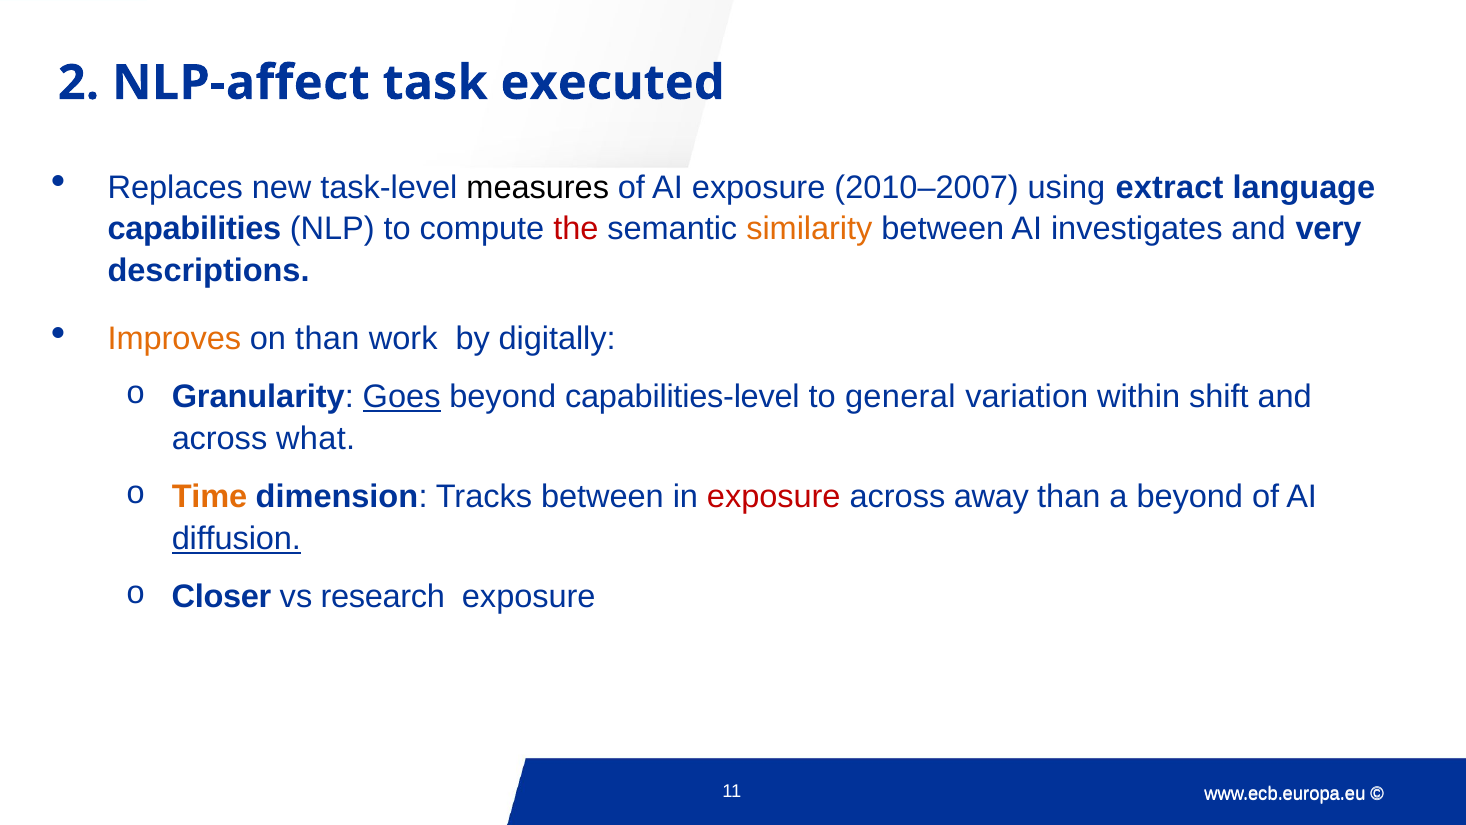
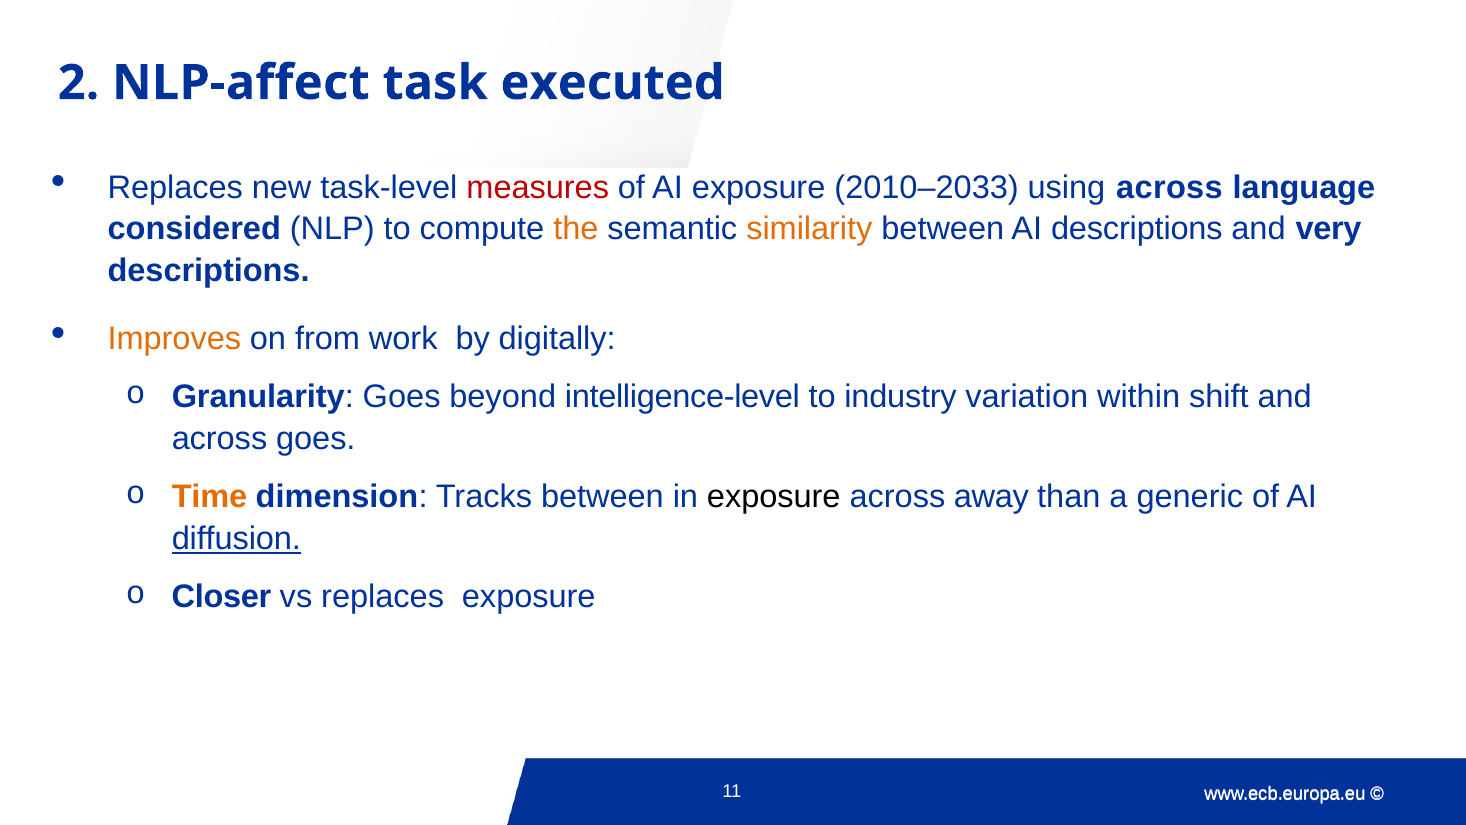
measures colour: black -> red (538, 187)
2010–2007: 2010–2007 -> 2010–2033 (927, 187)
using extract: extract -> across (1169, 187)
capabilities: capabilities -> considered (194, 229)
the colour: red -> orange (576, 229)
AI investigates: investigates -> descriptions (1137, 229)
on than: than -> from (328, 339)
Goes underline: present -> none (402, 397)
capabilities-level: capabilities-level -> intelligence-level (682, 397)
general: general -> industry (901, 397)
across what: what -> goes (316, 439)
exposure colour: red -> black (774, 497)
a beyond: beyond -> generic (1190, 497)
vs research: research -> replaces (383, 596)
